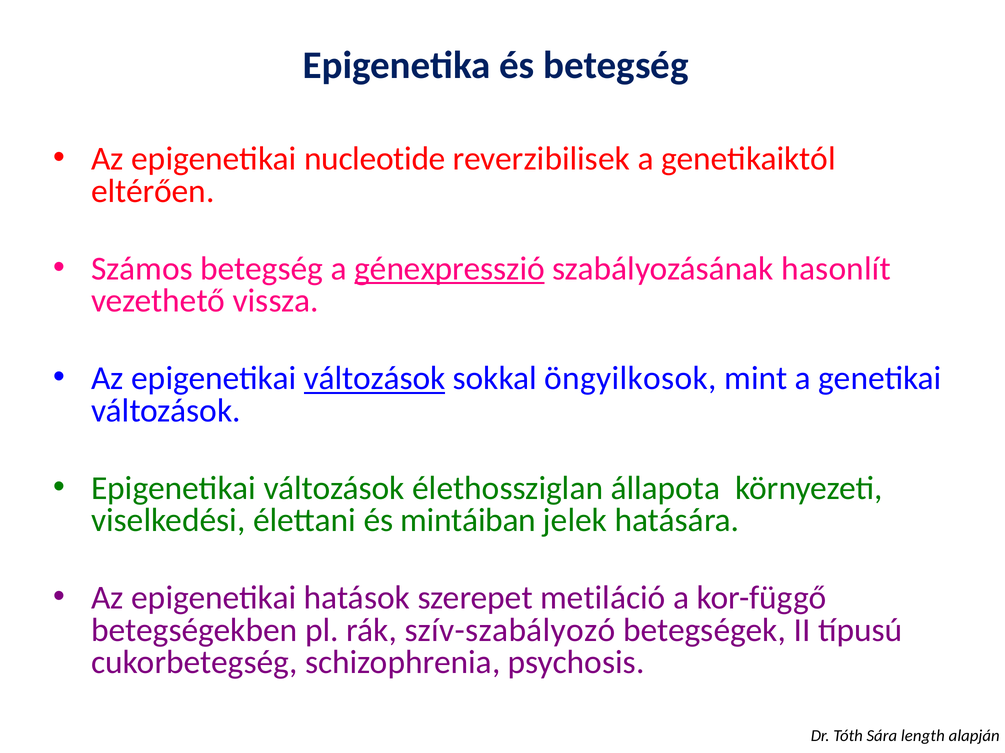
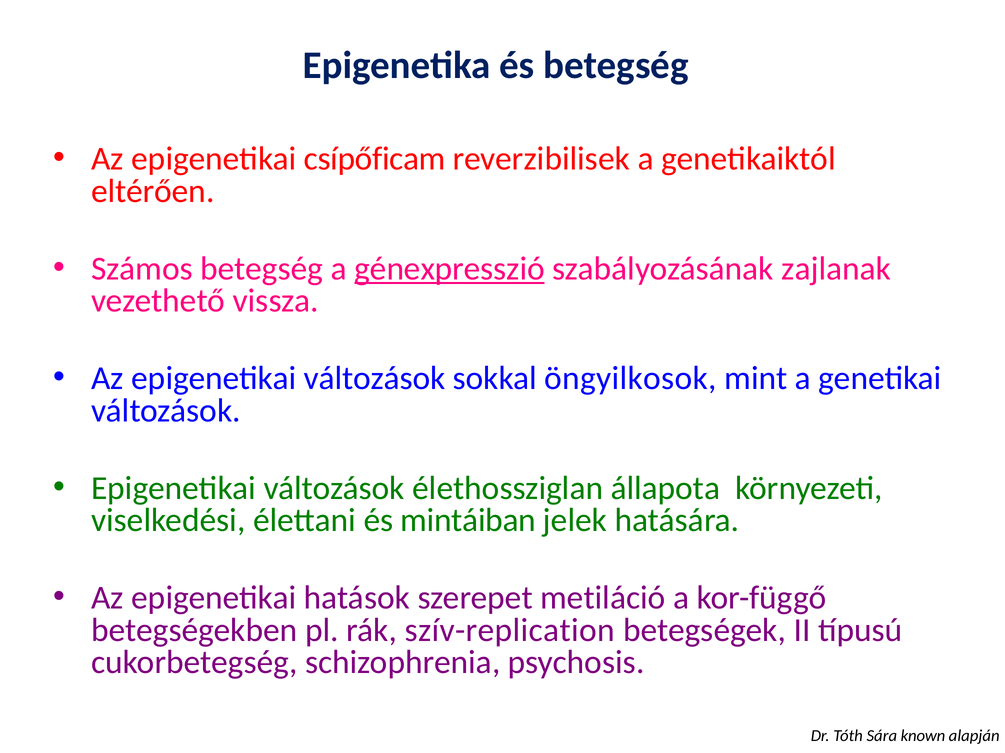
nucleotide: nucleotide -> csípőficam (375, 159)
hasonlít: hasonlít -> zajlanak (836, 269)
változások underline: present -> none (375, 379)
szív-szabályozó: szív-szabályozó -> szív-replication (510, 631)
length: length -> known (923, 736)
